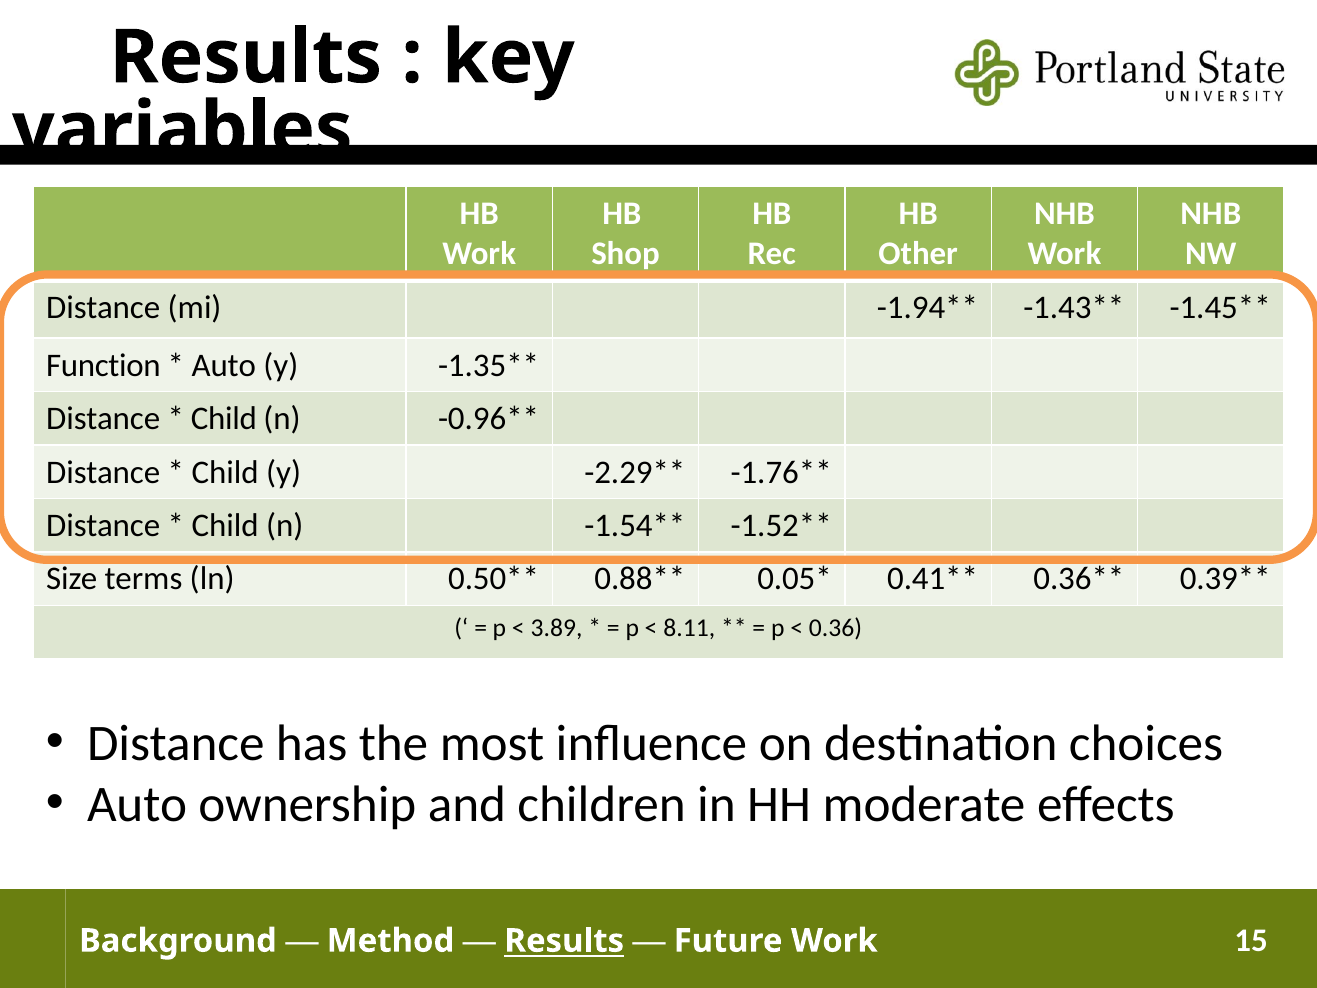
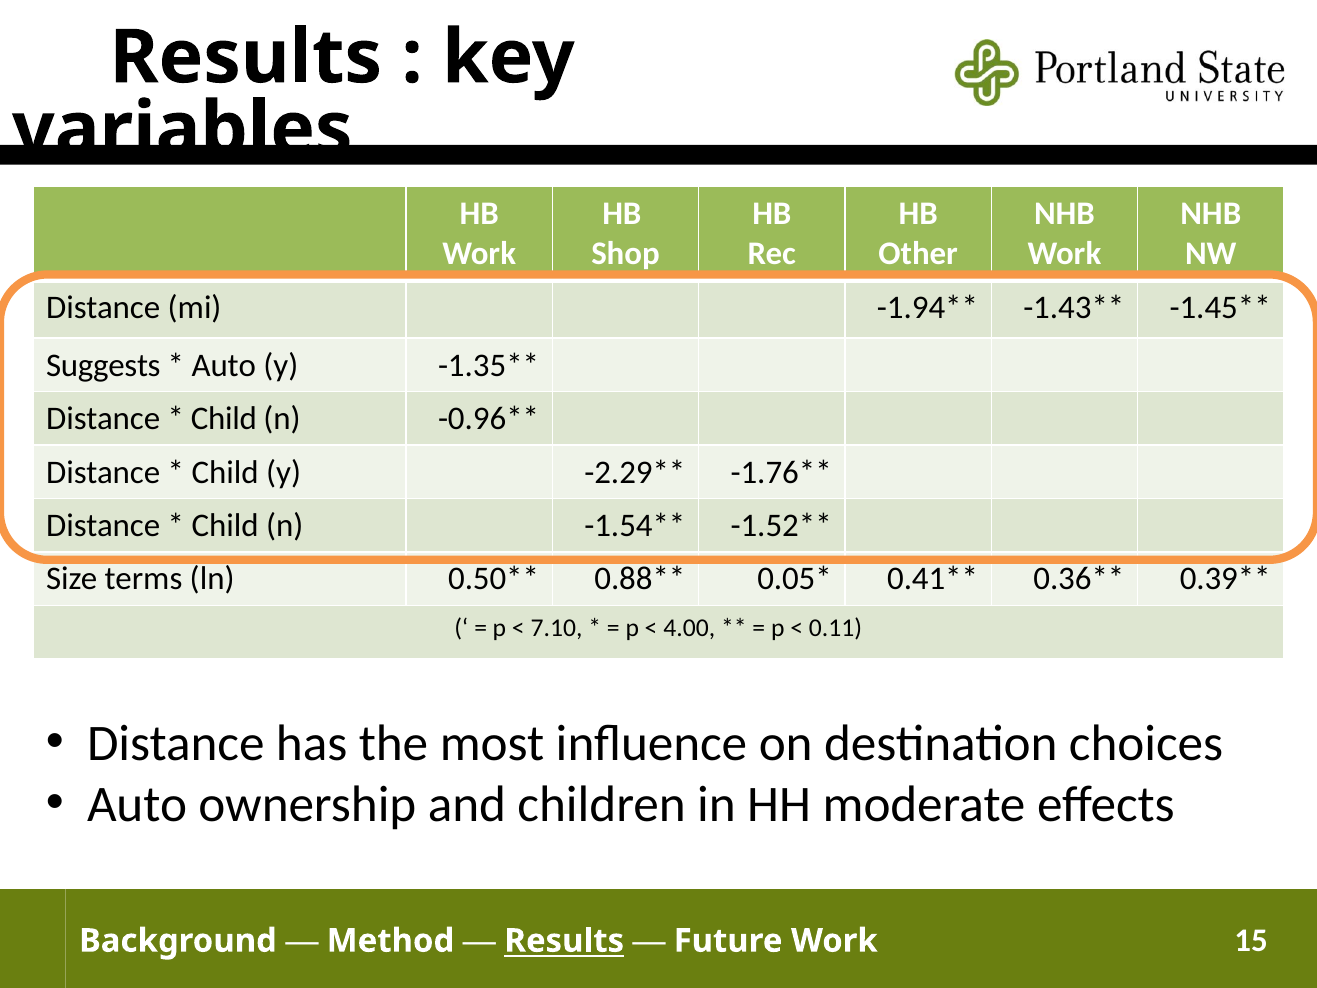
Function: Function -> Suggests (103, 365)
3.89: 3.89 -> 7.10 (557, 628)
8.11: 8.11 -> 4.00 (689, 628)
0.36: 0.36 -> 0.11 (836, 628)
